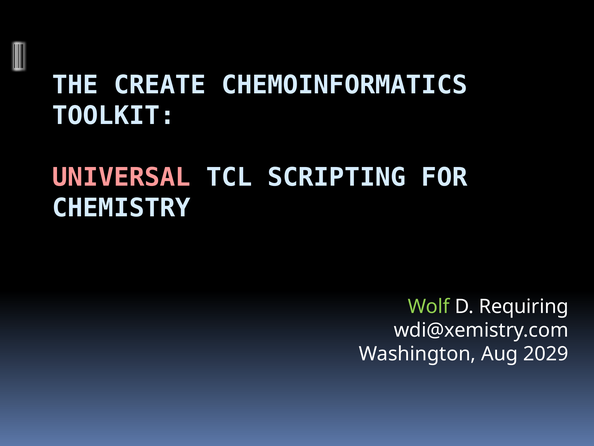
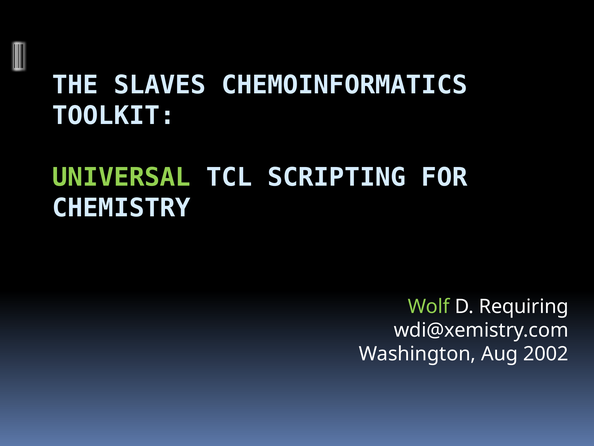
CREATE: CREATE -> SLAVES (160, 85)
UNIVERSAL colour: pink -> light green (121, 177)
2029: 2029 -> 2002 (546, 354)
